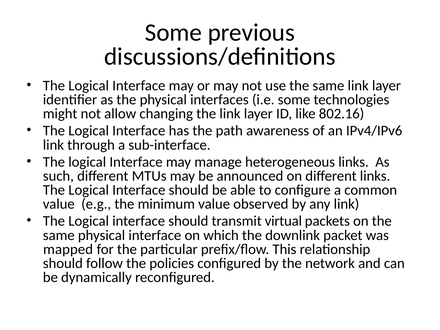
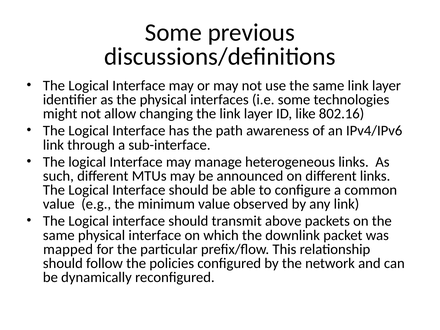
virtual: virtual -> above (283, 221)
